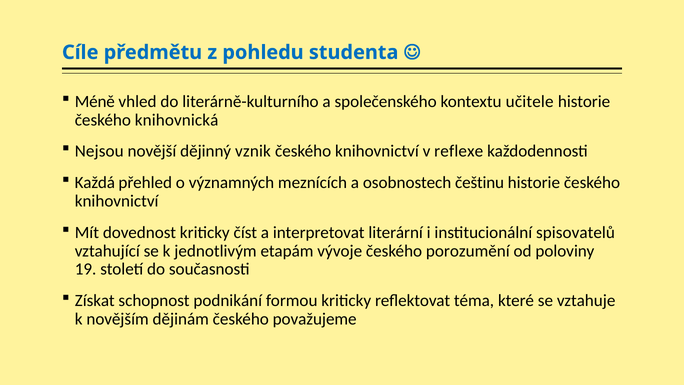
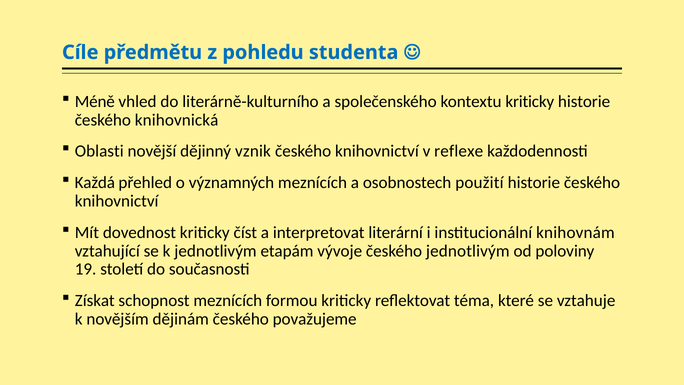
kontextu učitele: učitele -> kriticky (530, 101)
Nejsou: Nejsou -> Oblasti (99, 151)
češtinu: češtinu -> použití (479, 183)
spisovatelů: spisovatelů -> knihovnám (575, 232)
českého porozumění: porozumění -> jednotlivým (468, 251)
schopnost podnikání: podnikání -> meznících (228, 300)
